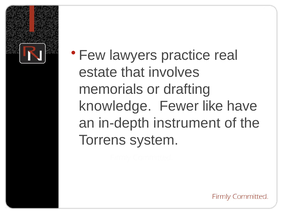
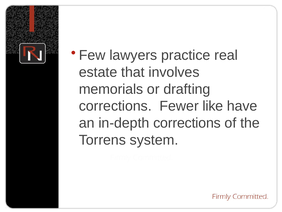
knowledge: knowledge -> corrections (115, 106)
in-depth instrument: instrument -> corrections (187, 123)
